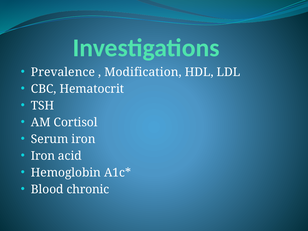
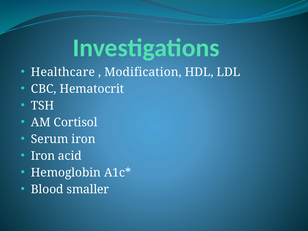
Prevalence: Prevalence -> Healthcare (63, 72)
chronic: chronic -> smaller (88, 189)
